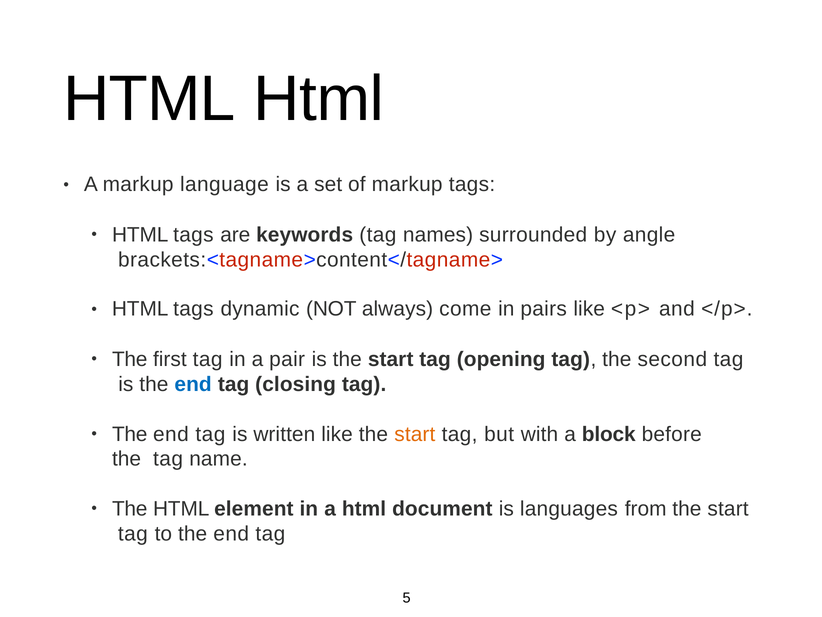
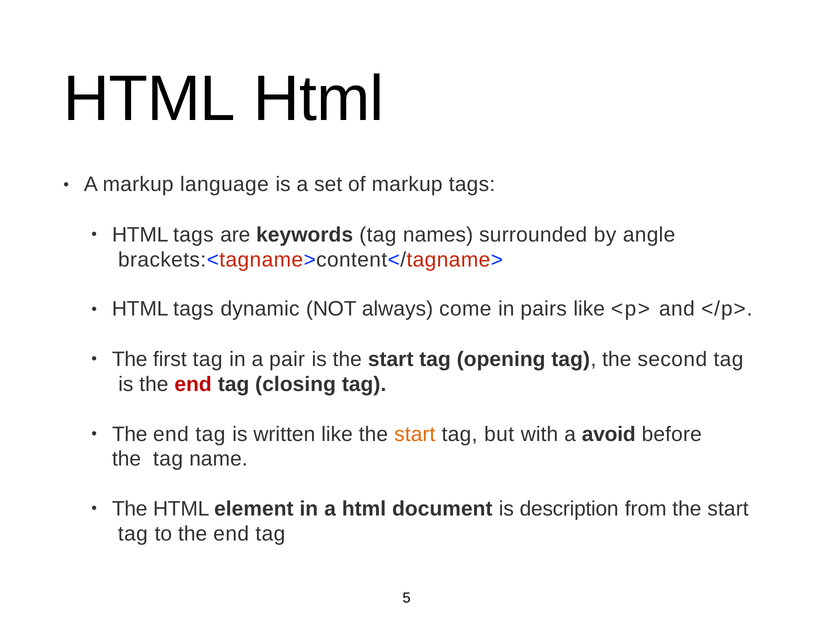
end colour: blue -> red (193, 384)
block: block -> avoid (609, 434)
languages: languages -> description (569, 508)
